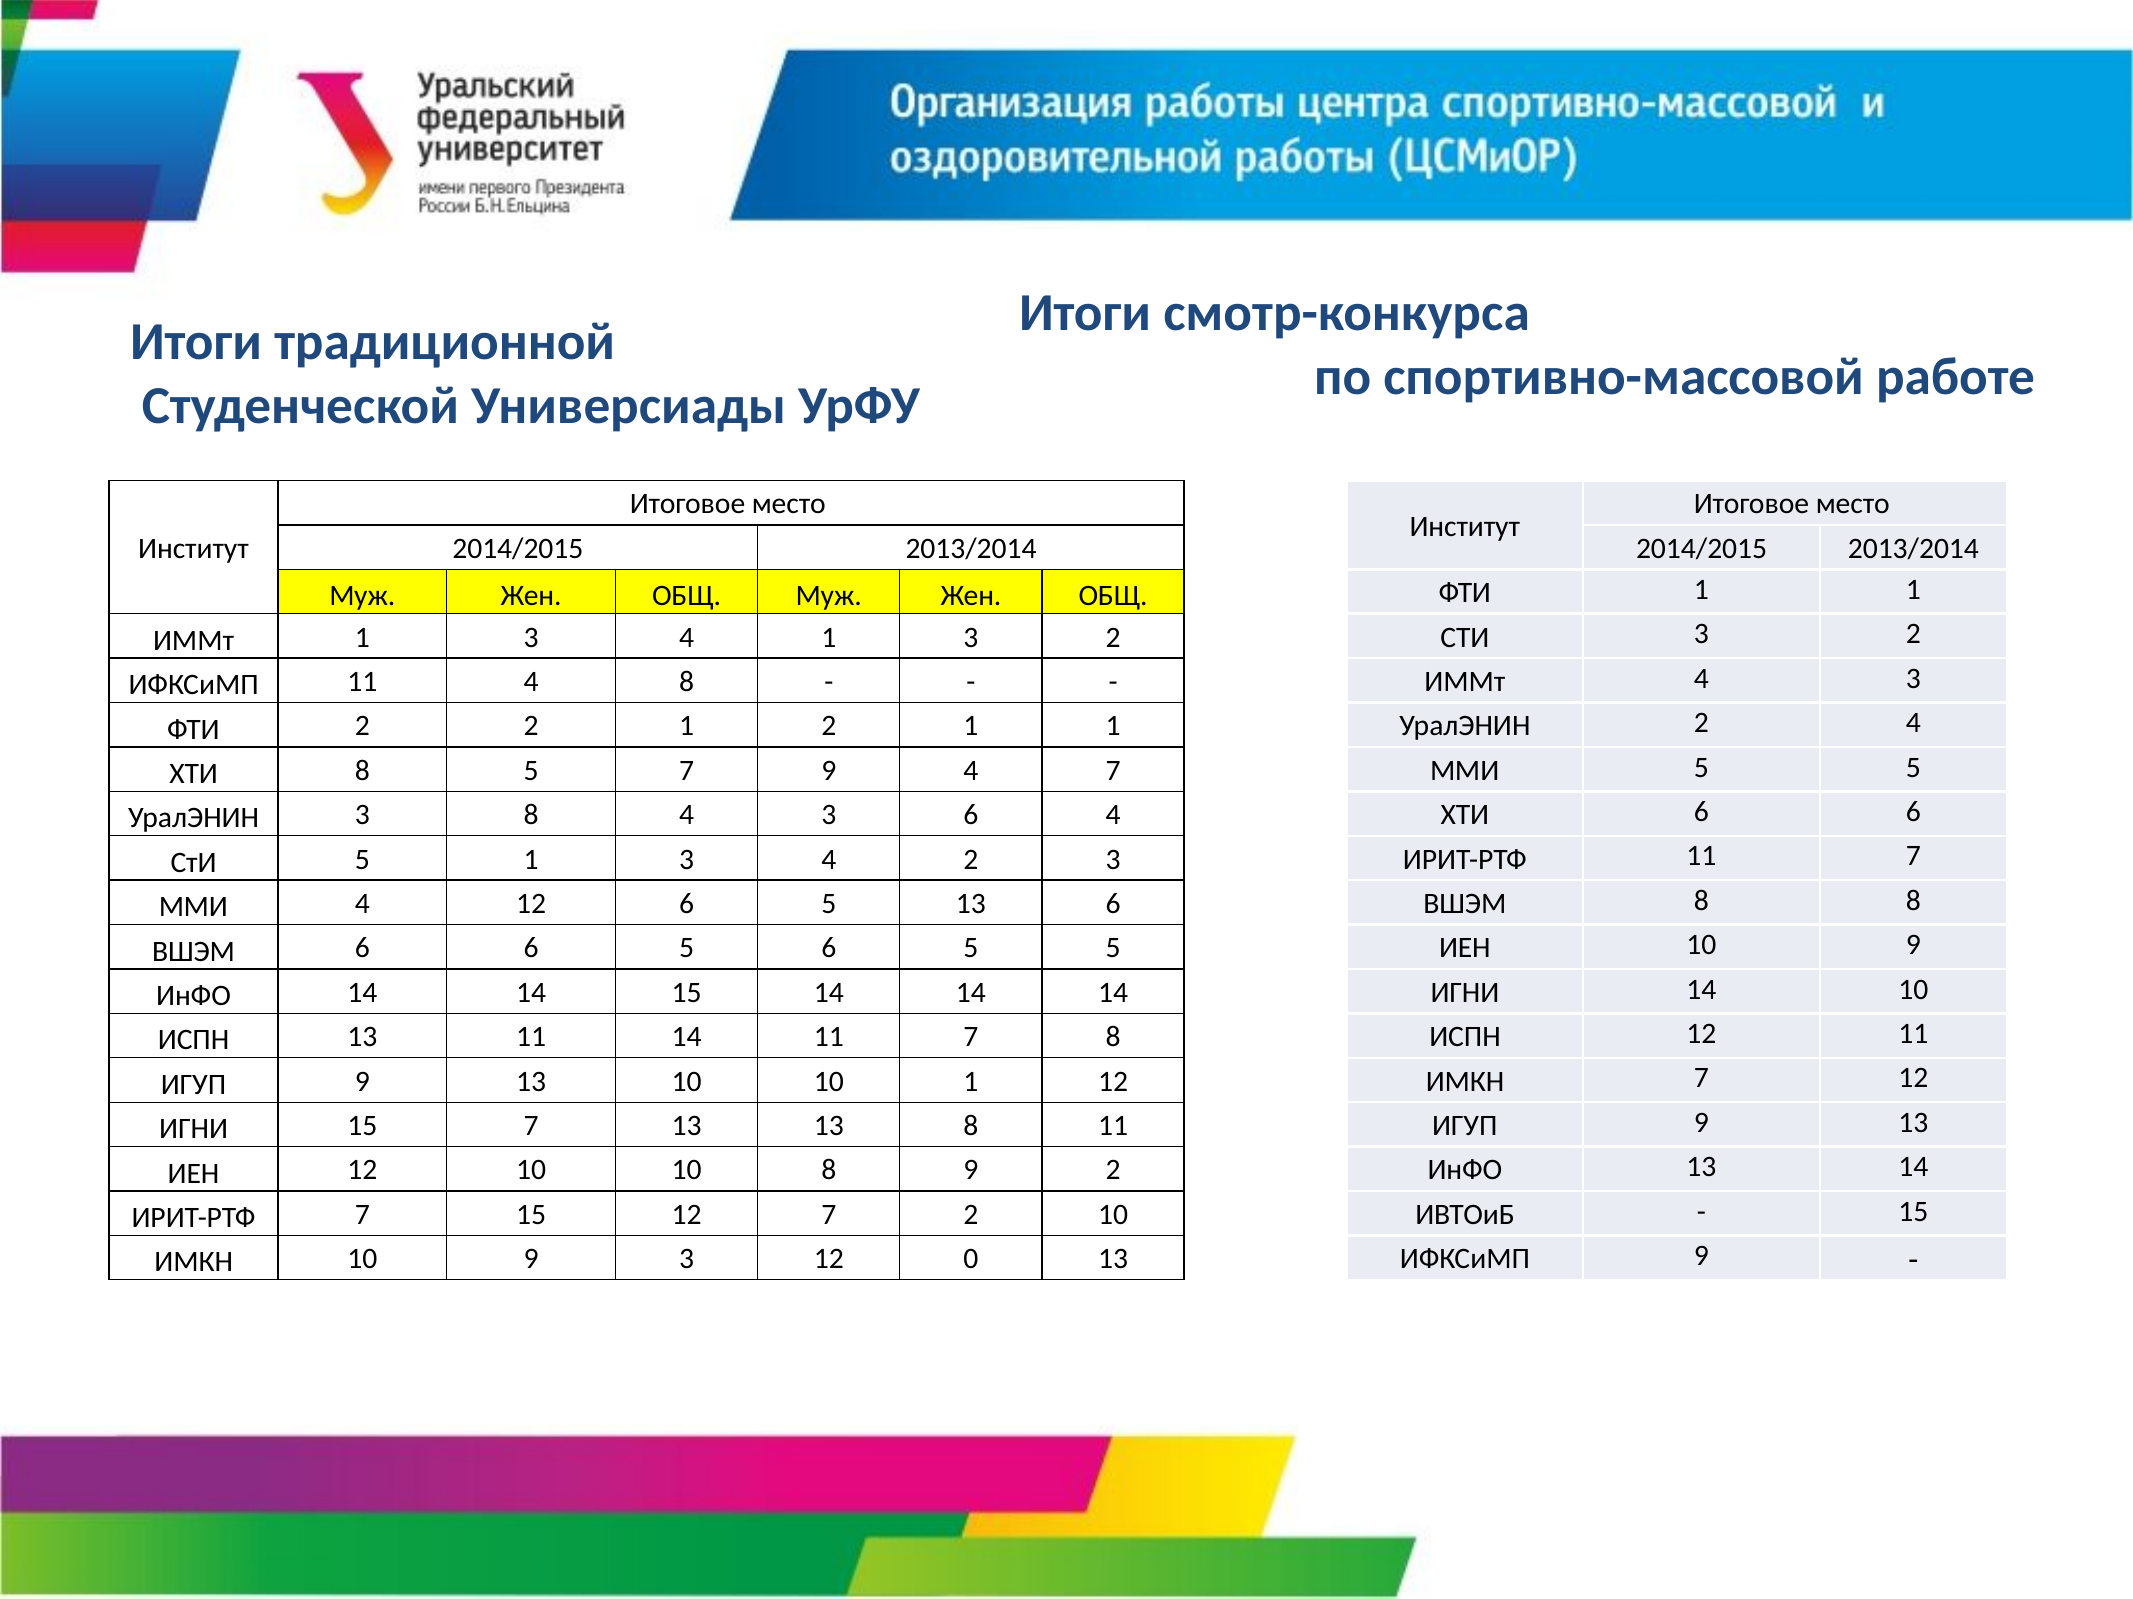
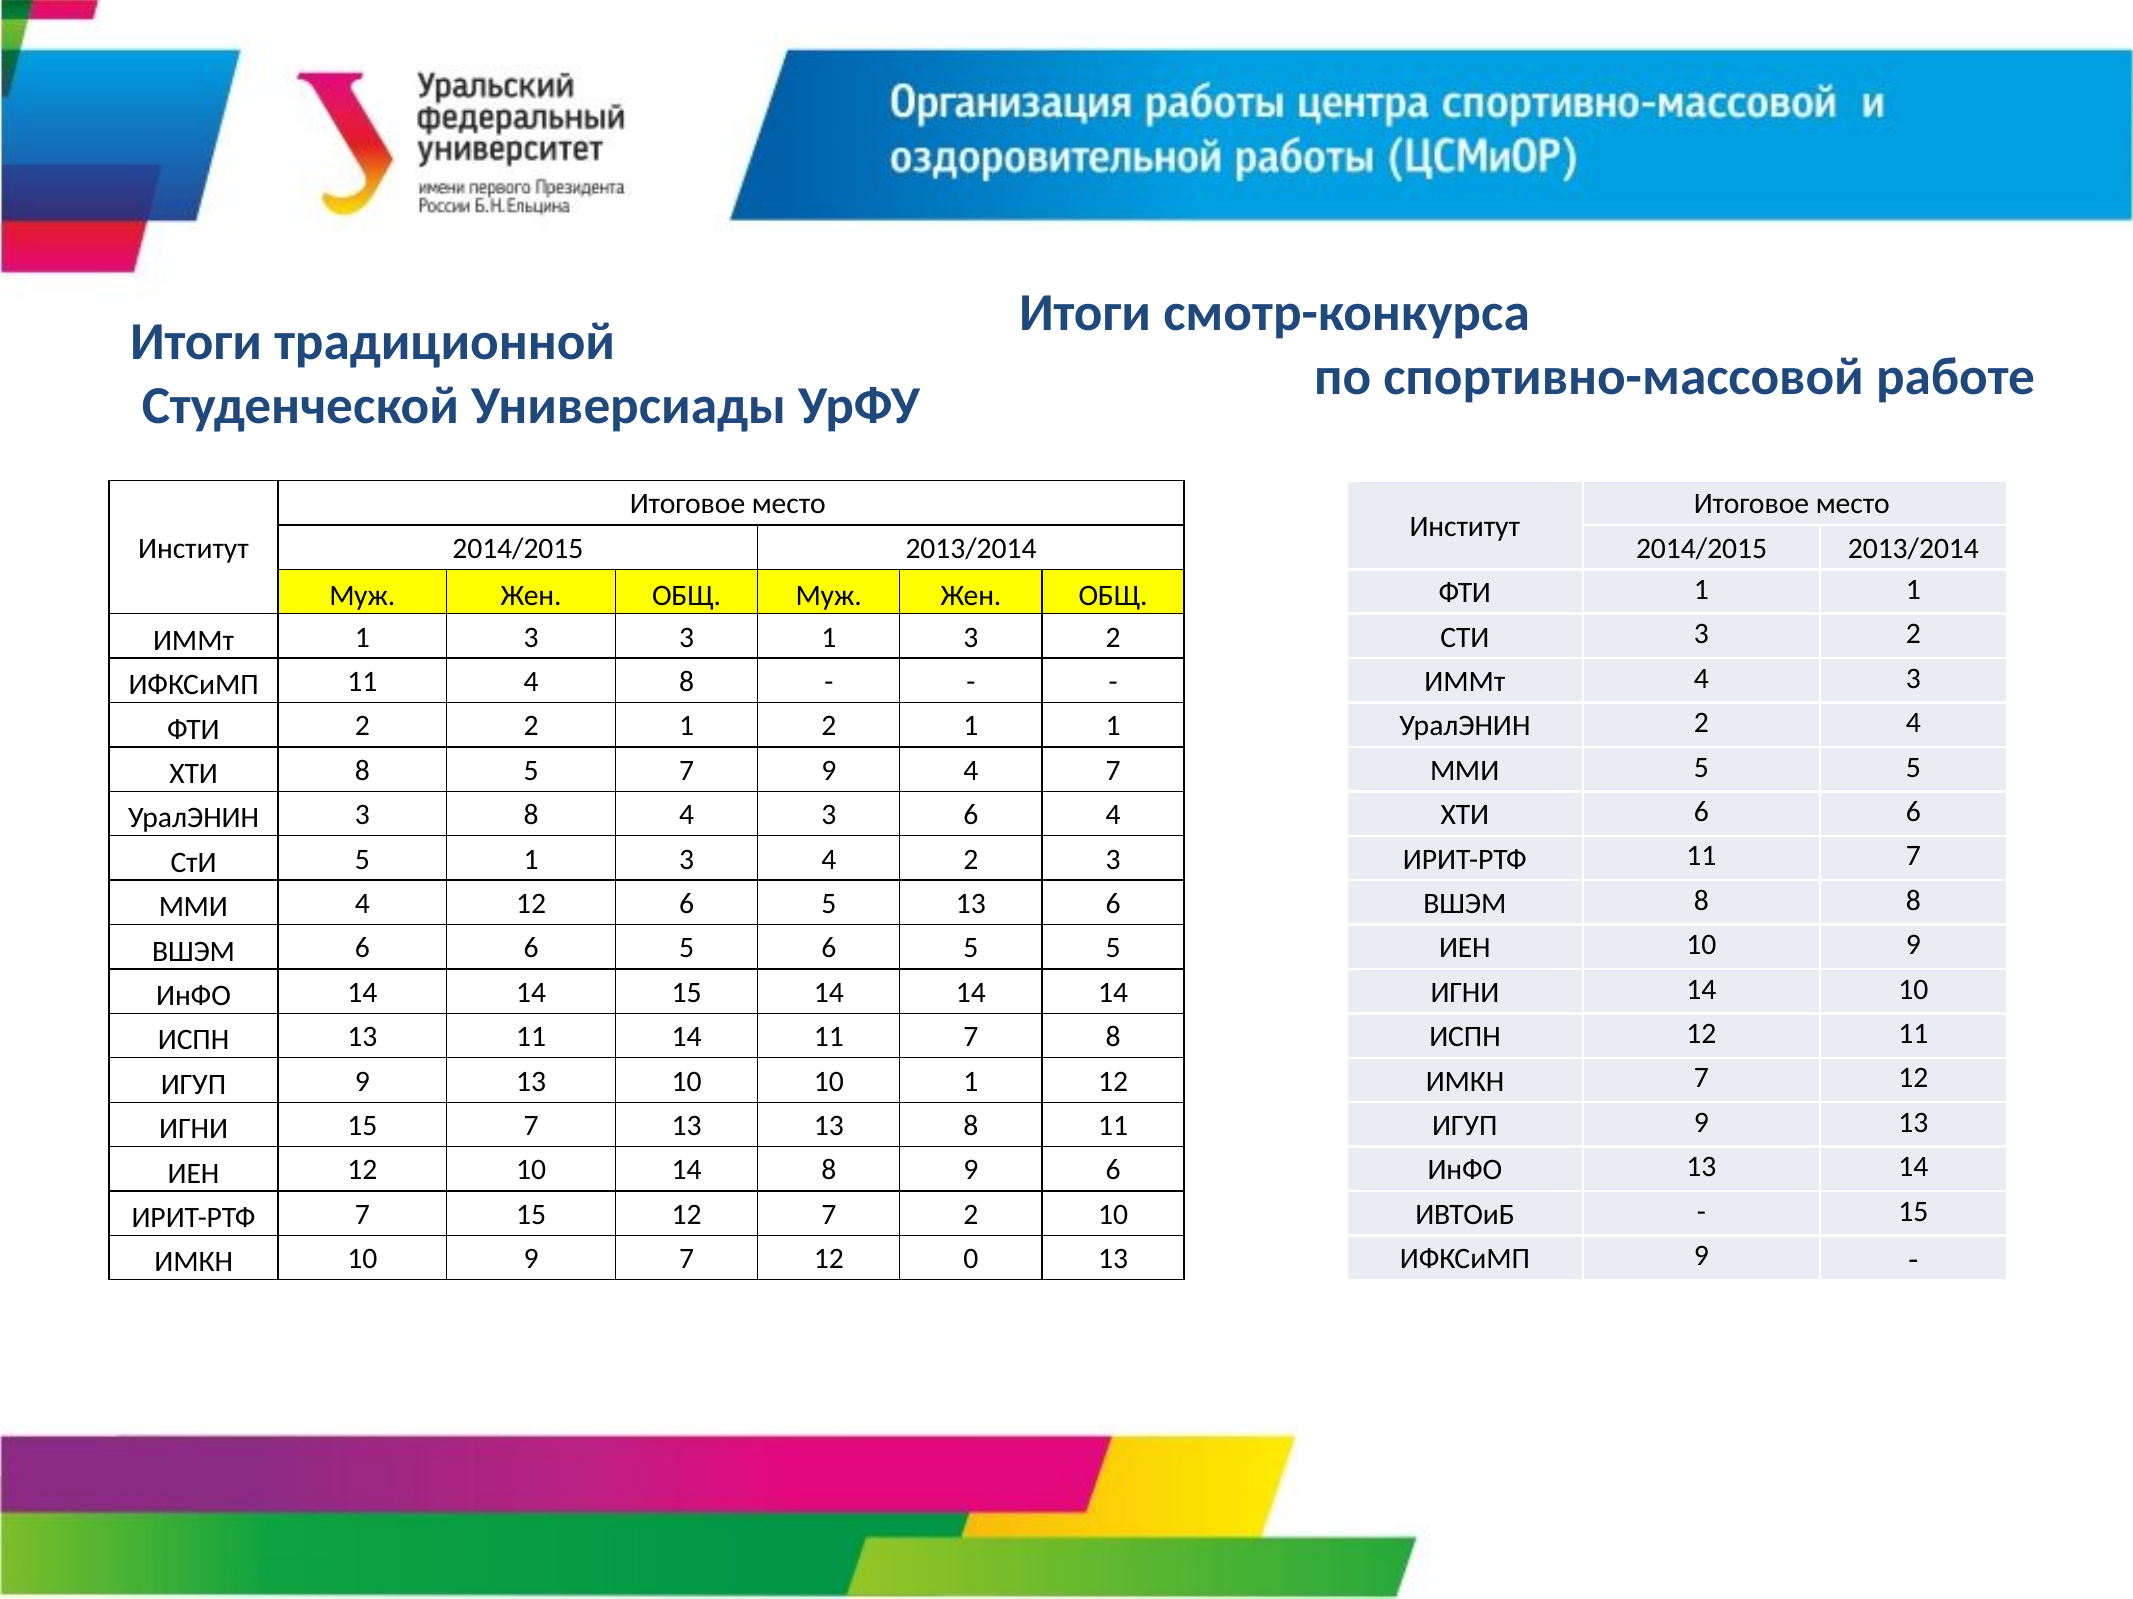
ИММт 1 3 4: 4 -> 3 (687, 638)
12 10 10: 10 -> 14 (687, 1171)
9 2: 2 -> 6 (1113, 1171)
9 3: 3 -> 7 (687, 1260)
